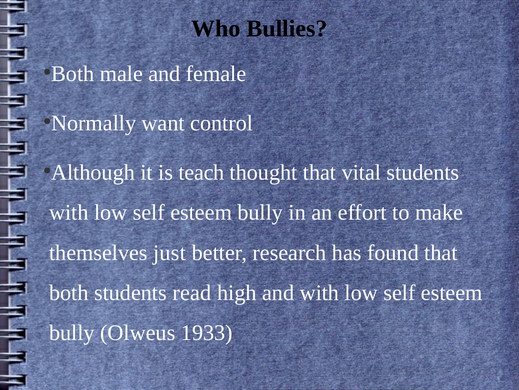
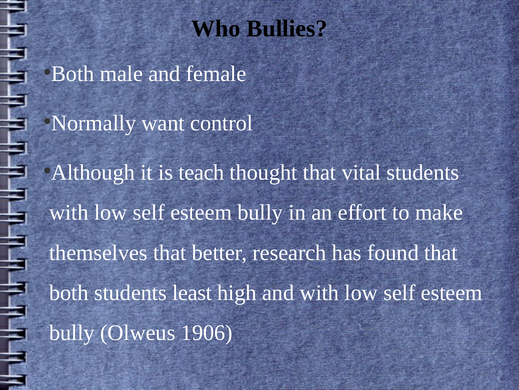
themselves just: just -> that (170, 252)
read: read -> least (192, 292)
1933: 1933 -> 1906 (207, 332)
